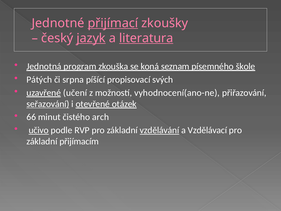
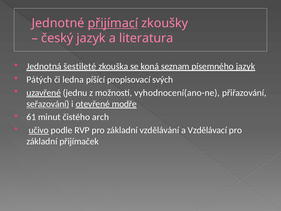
jazyk underline: present -> none (91, 38)
literatura underline: present -> none (146, 38)
program: program -> šestileté (80, 66)
písemného škole: škole -> jazyk (245, 66)
srpna: srpna -> ledna (73, 79)
učení: učení -> jednu (75, 93)
otázek: otázek -> modře (124, 104)
66: 66 -> 61 (31, 117)
vzdělávání underline: present -> none (159, 130)
přijímacím: přijímacím -> přijímaček (79, 141)
